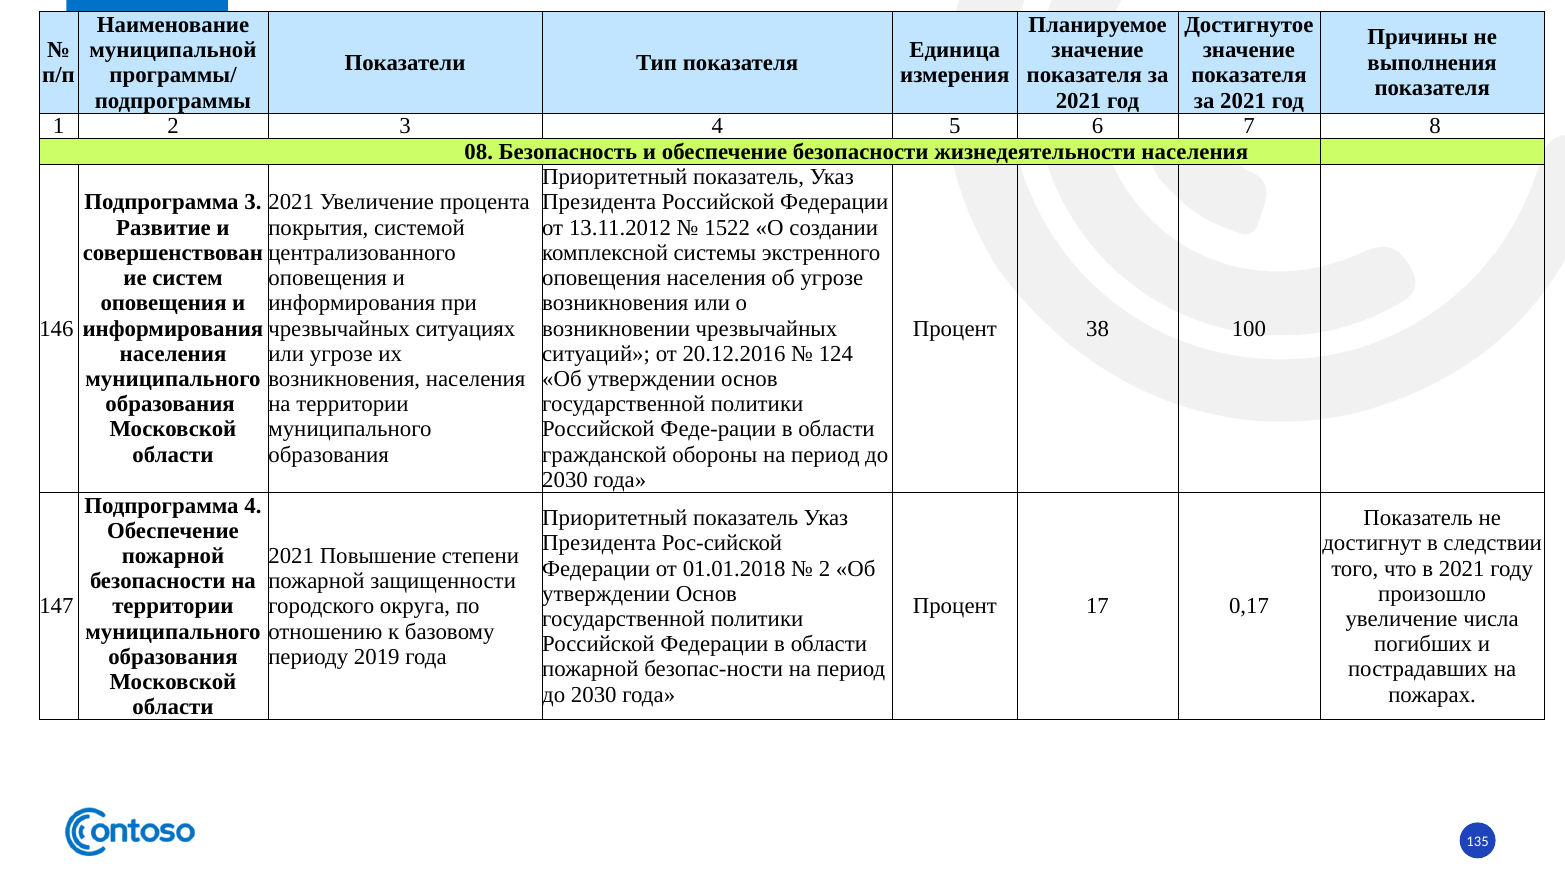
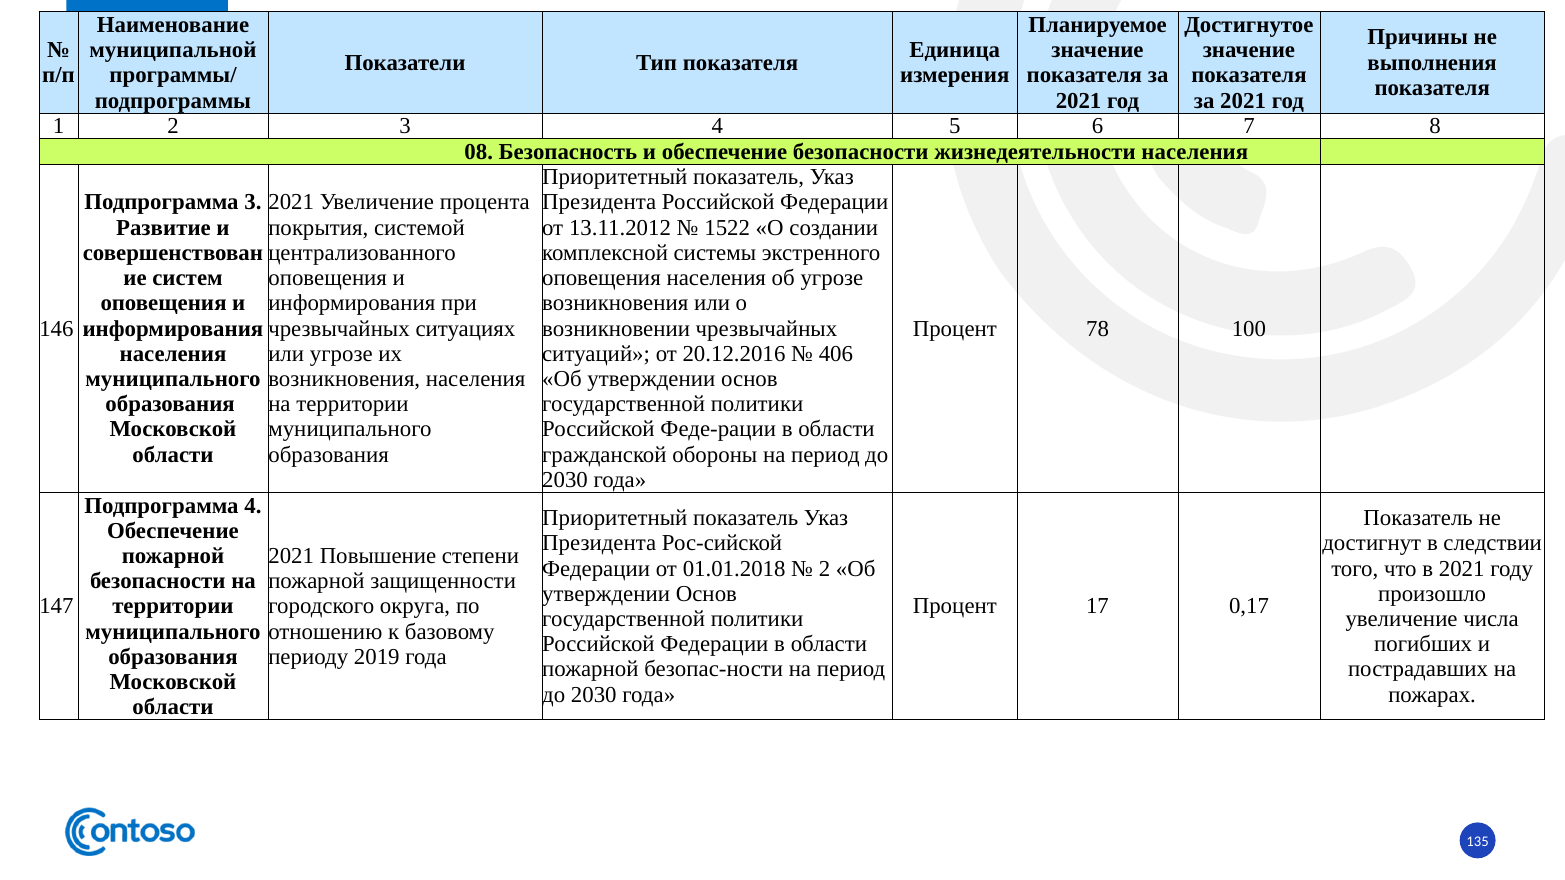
38: 38 -> 78 (1098, 329)
124: 124 -> 406 (836, 354)
